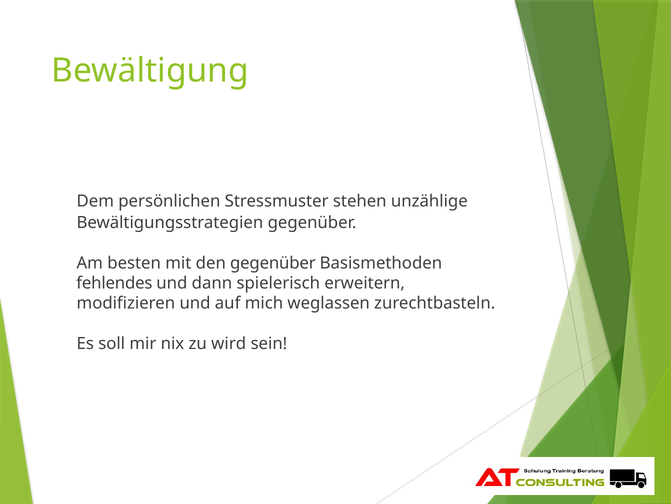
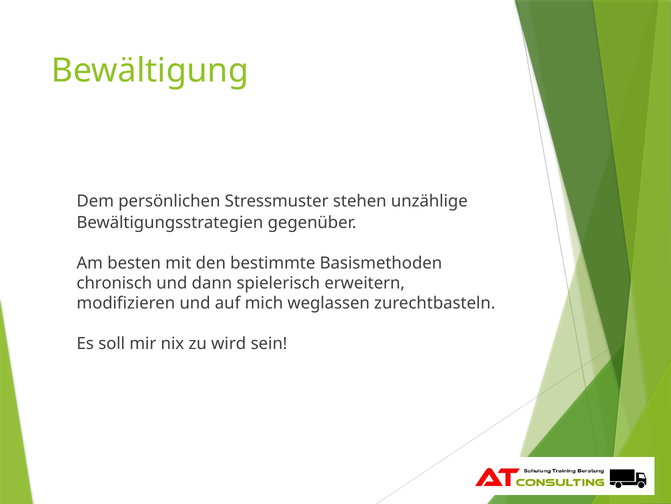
den gegenüber: gegenüber -> bestimmte (273, 263)
fehlendes: fehlendes -> chronisch (114, 283)
